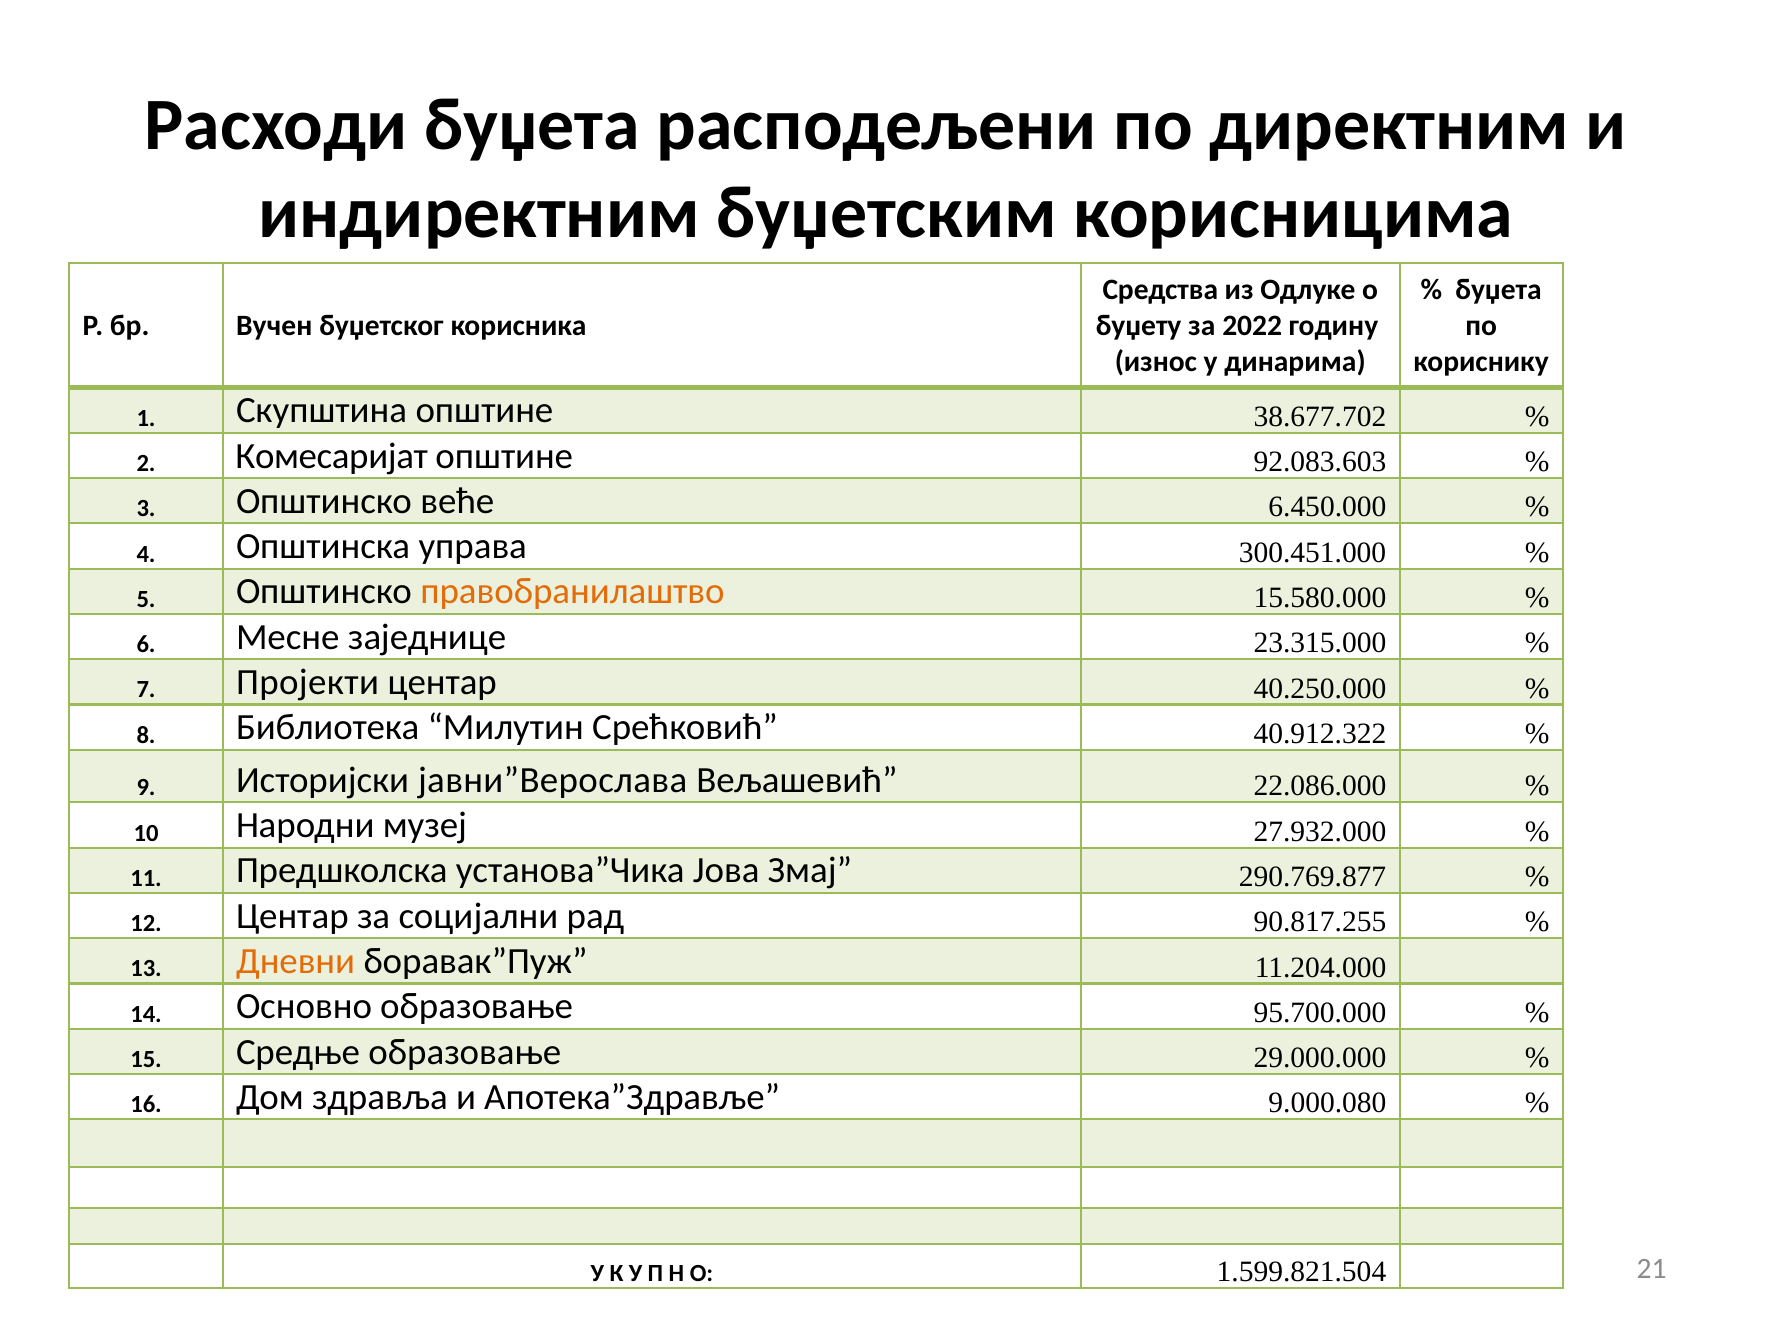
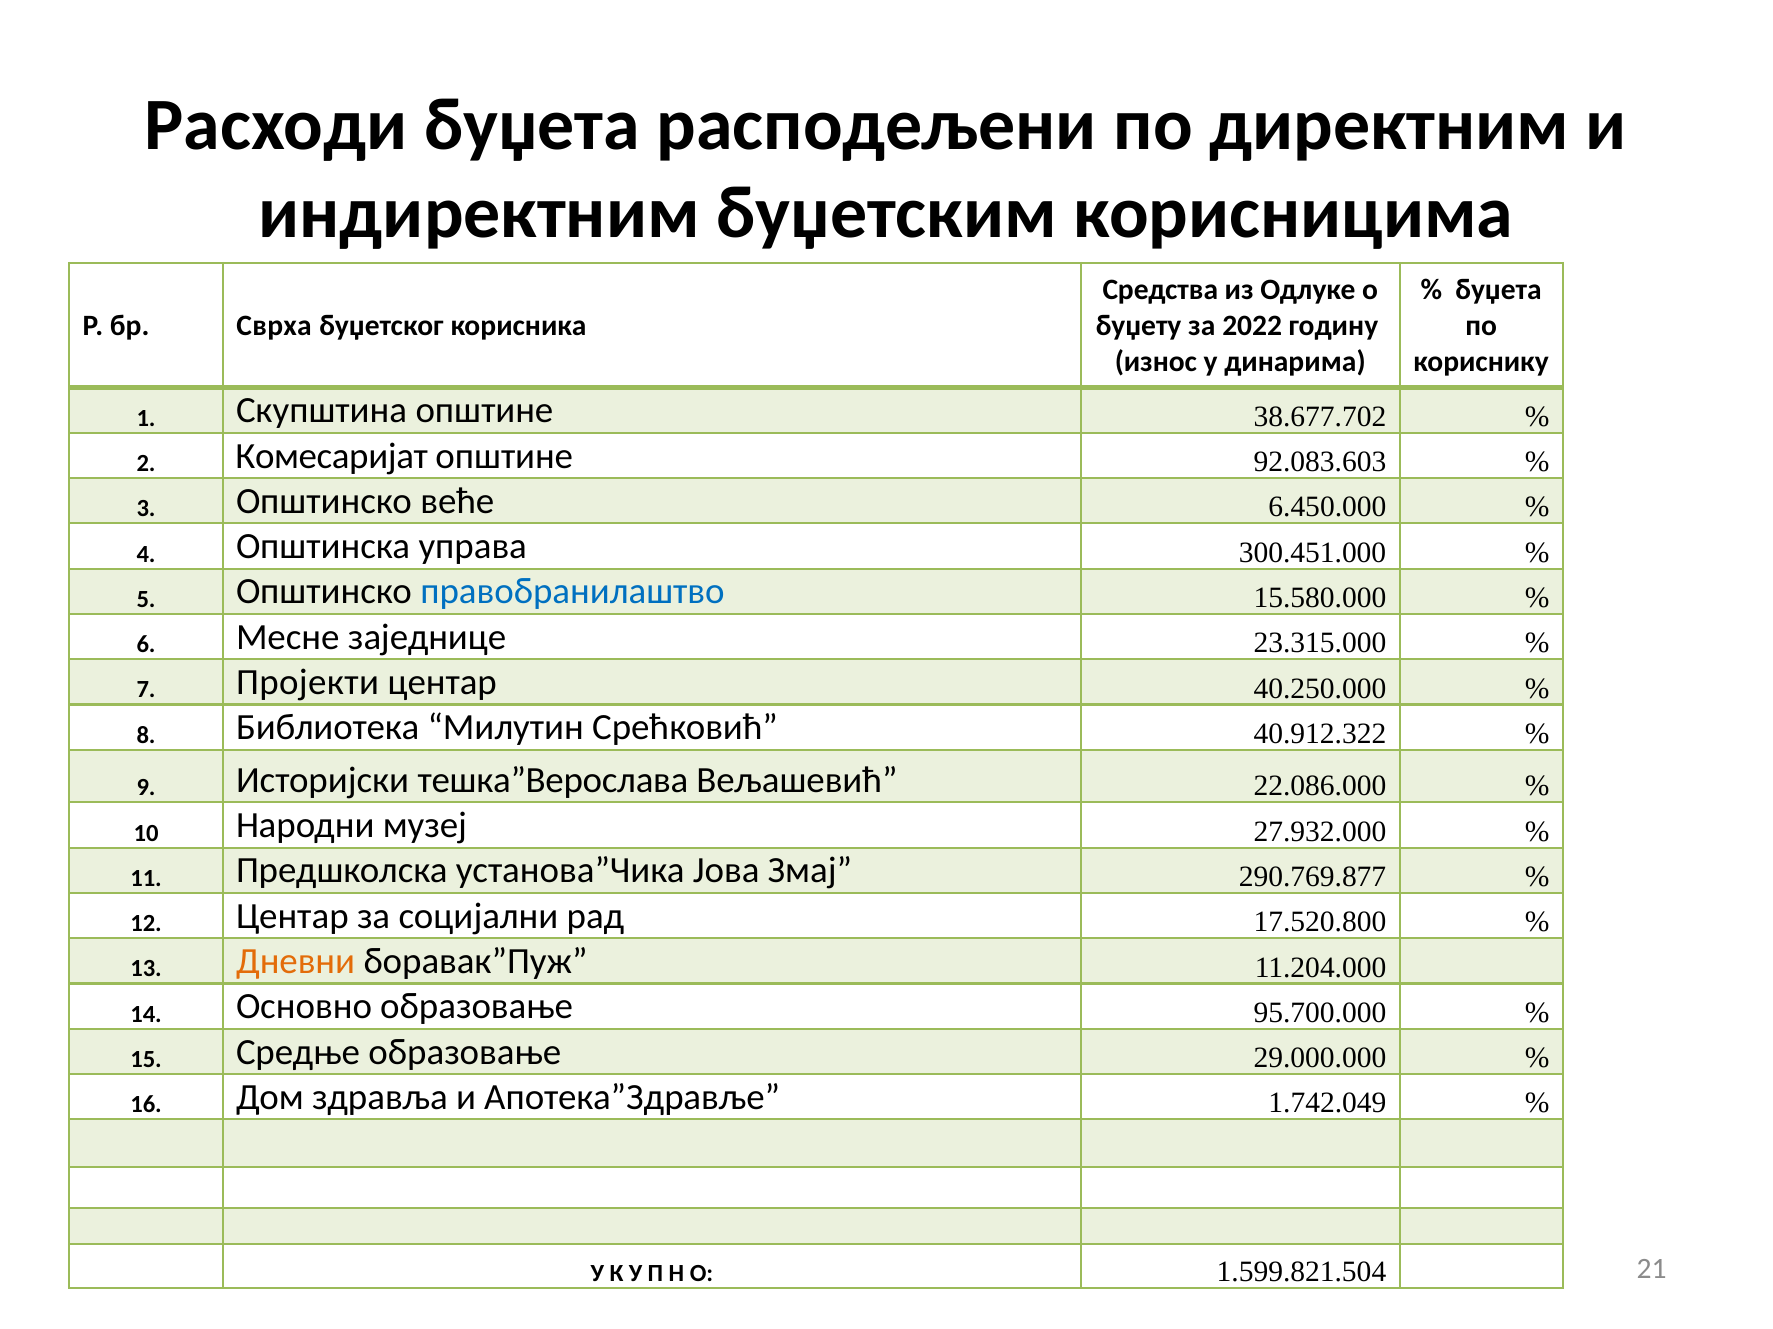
Вучен: Вучен -> Сврха (274, 326)
правобранилаштво colour: orange -> blue (573, 592)
јавни”Верослава: јавни”Верослава -> тешка”Верослава (553, 781)
90.817.255: 90.817.255 -> 17.520.800 (1320, 923)
9.000.080: 9.000.080 -> 1.742.049 (1327, 1104)
